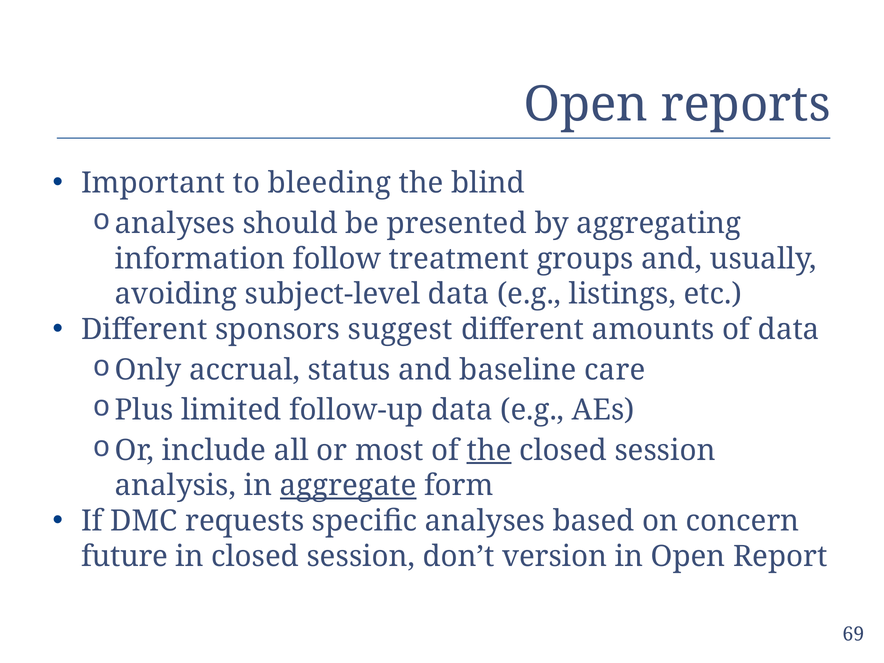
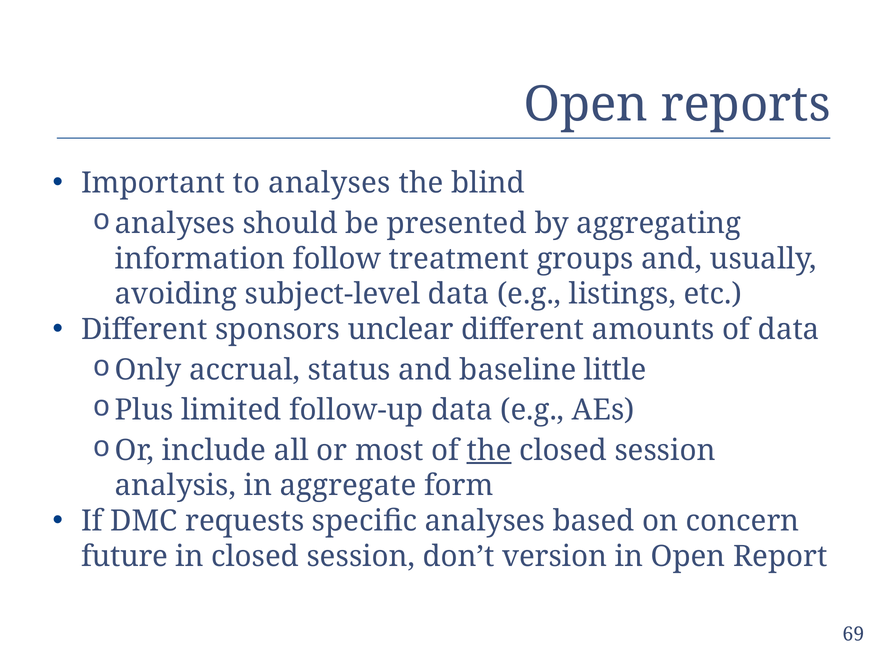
to bleeding: bleeding -> analyses (329, 183)
suggest: suggest -> unclear (401, 330)
care: care -> little (615, 370)
aggregate underline: present -> none (348, 486)
